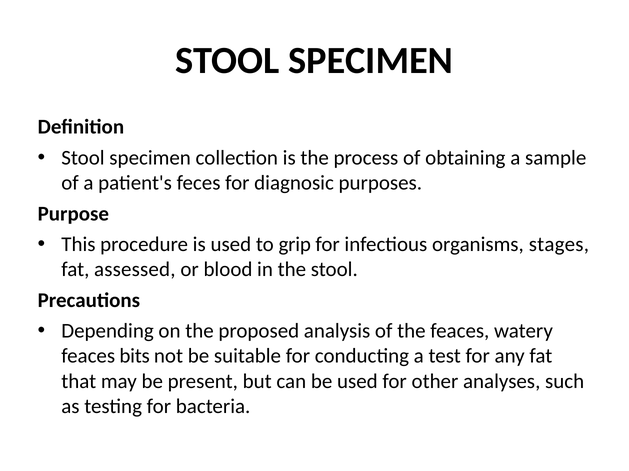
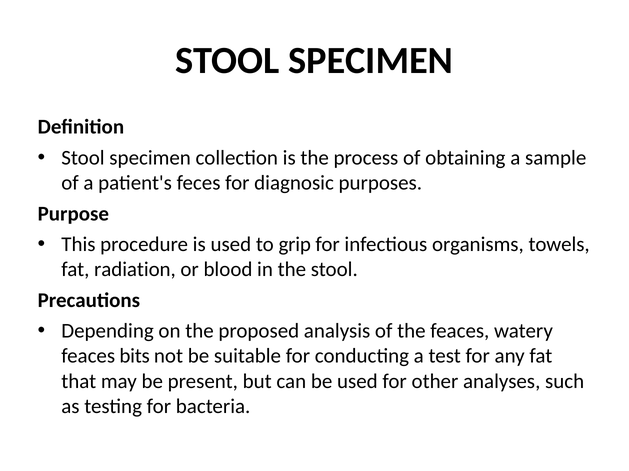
stages: stages -> towels (559, 245)
assessed: assessed -> radiation (135, 270)
